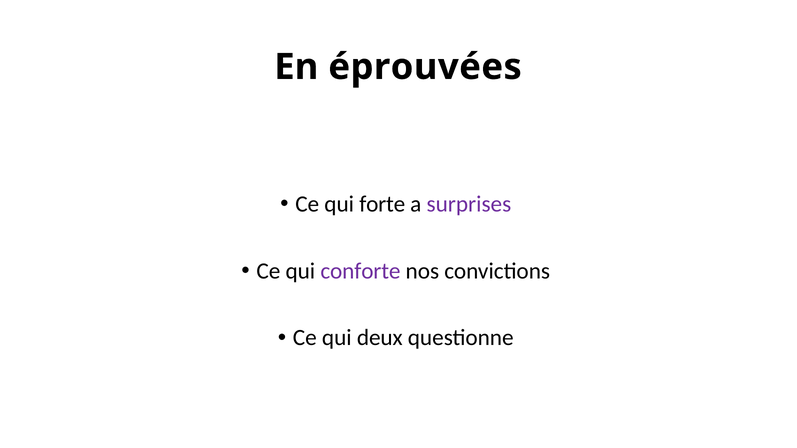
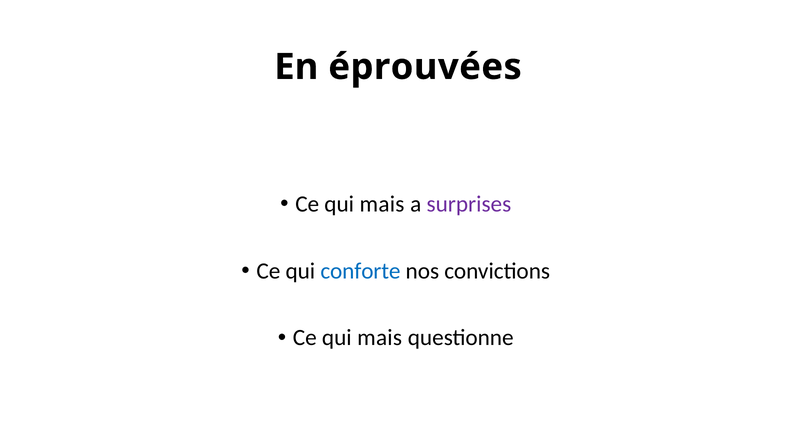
forte: forte -> mais (382, 204)
conforte colour: purple -> blue (360, 271)
deux: deux -> mais (380, 338)
